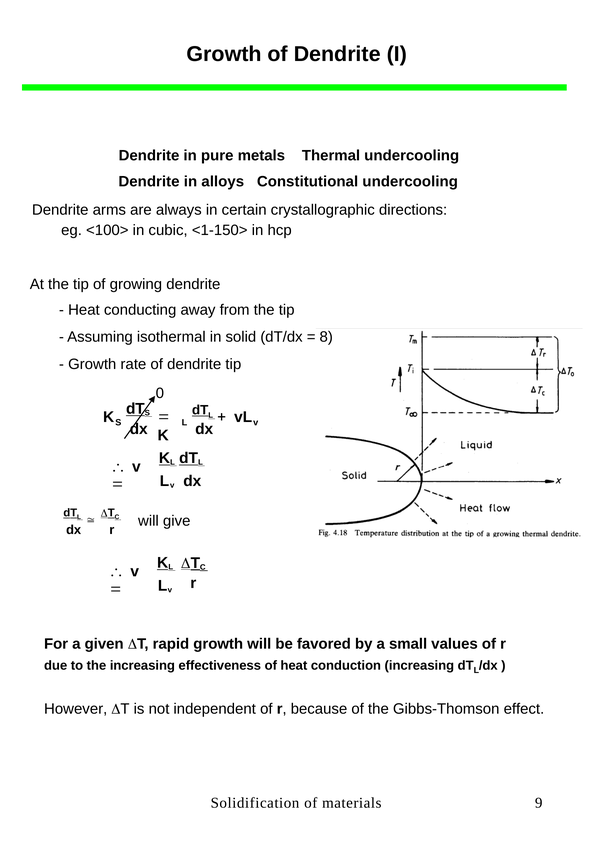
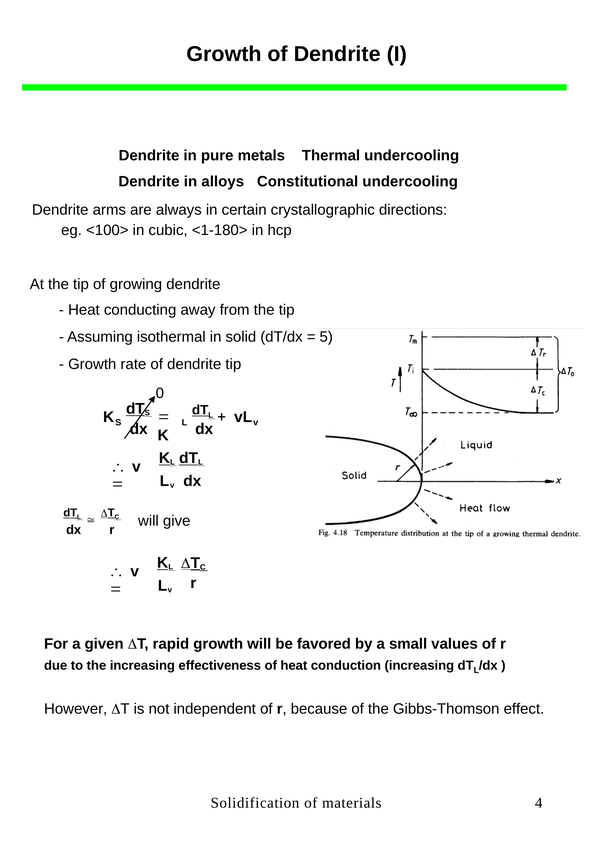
<1-150>: <1-150> -> <1-180> (220, 230)
8: 8 -> 5 (326, 337)
9: 9 -> 4 (539, 803)
